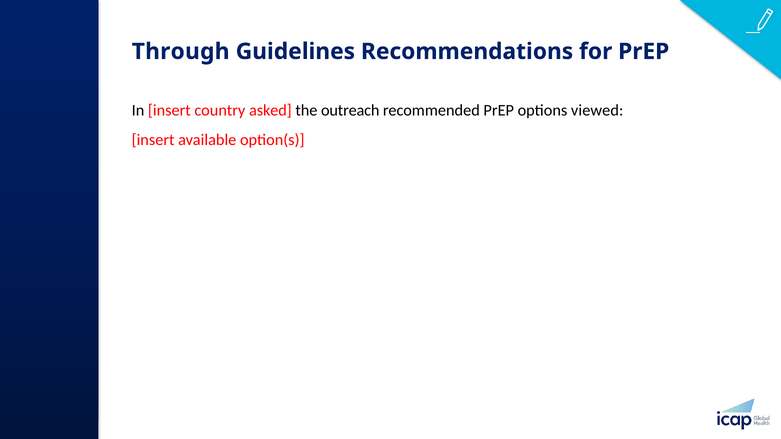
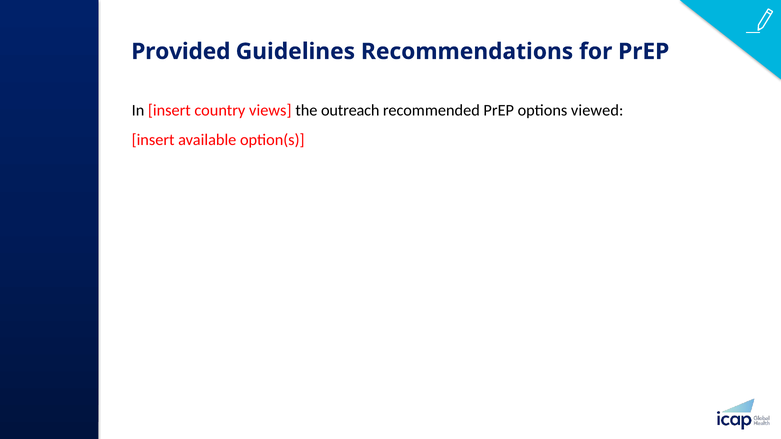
Through: Through -> Provided (181, 52)
asked: asked -> views (270, 111)
